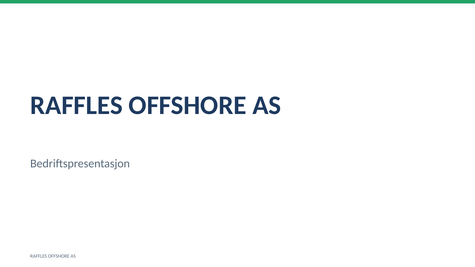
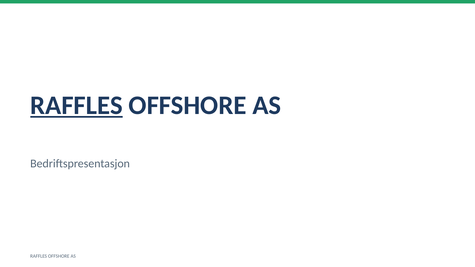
RAFFLES underline: none -> present (76, 105)
